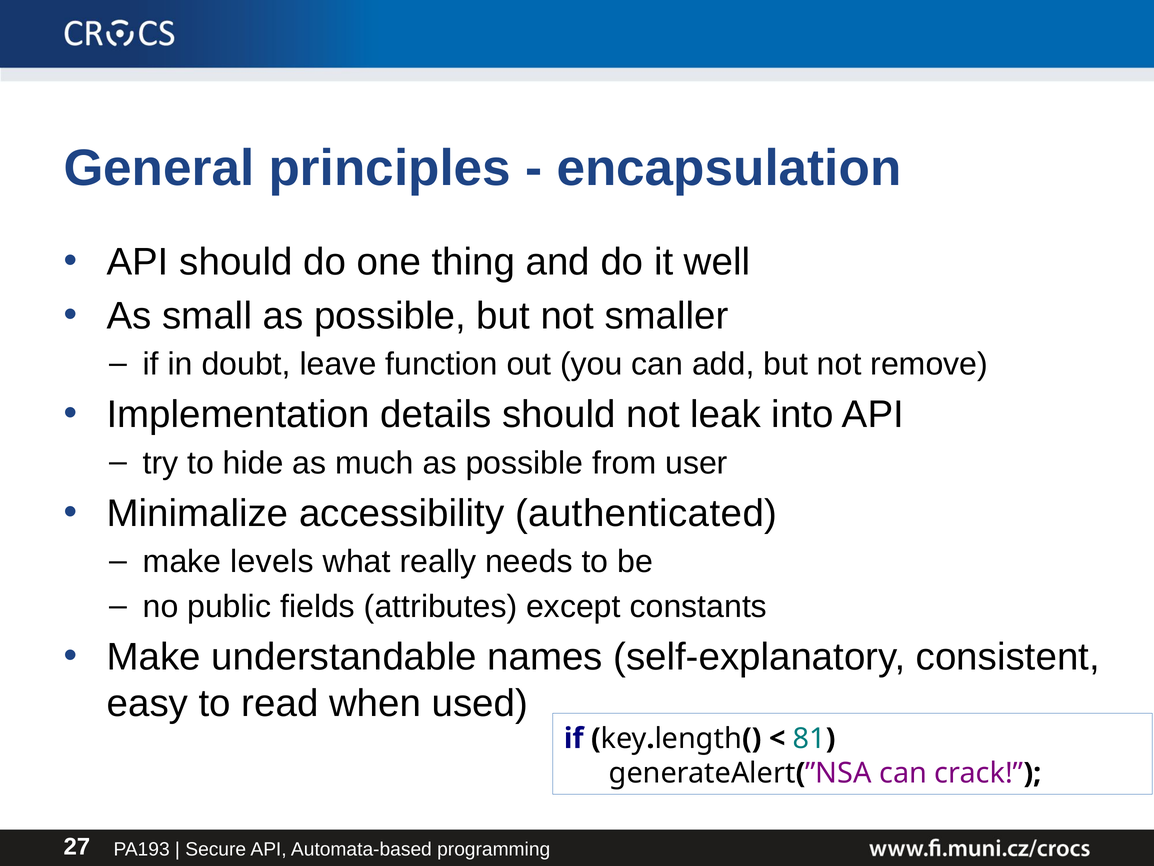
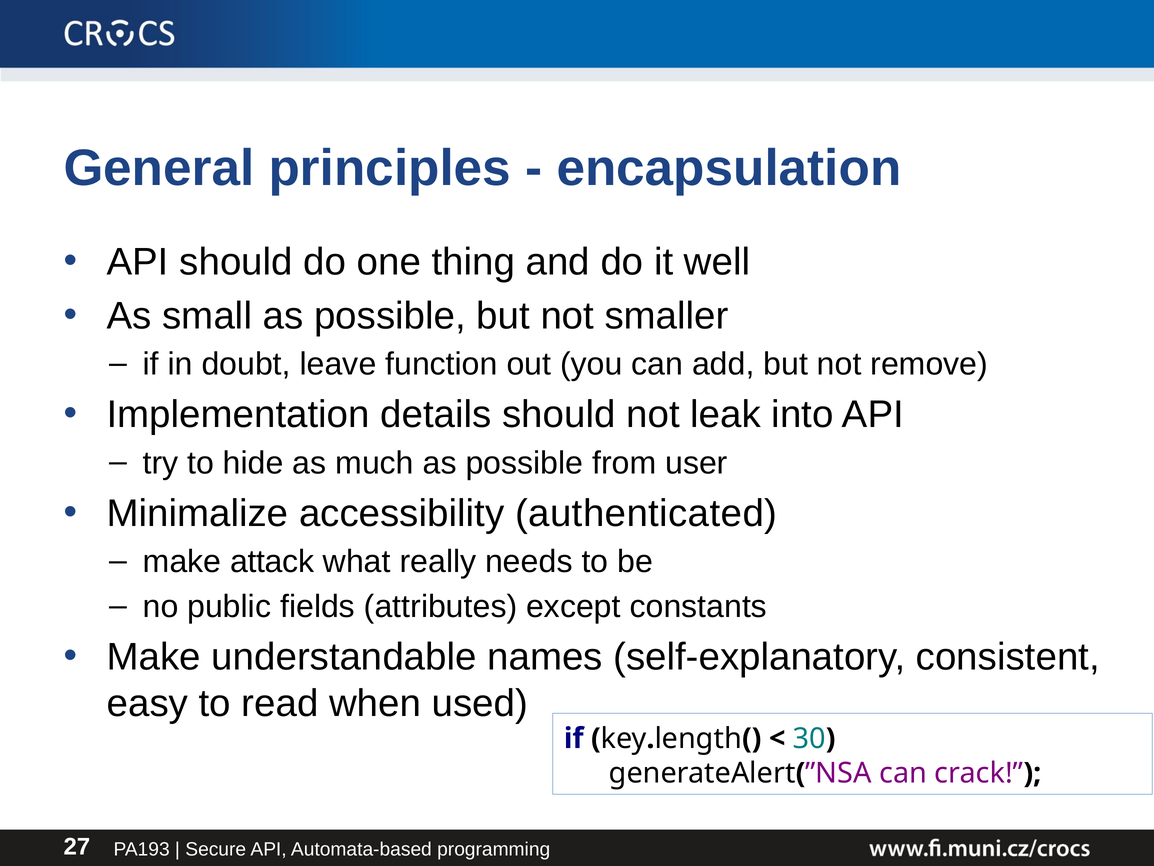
levels: levels -> attack (272, 562)
81: 81 -> 30 (809, 738)
